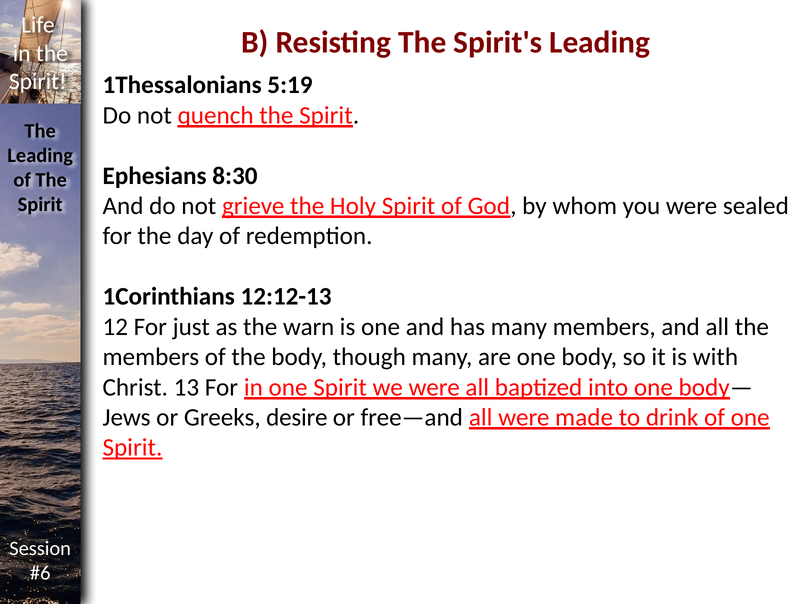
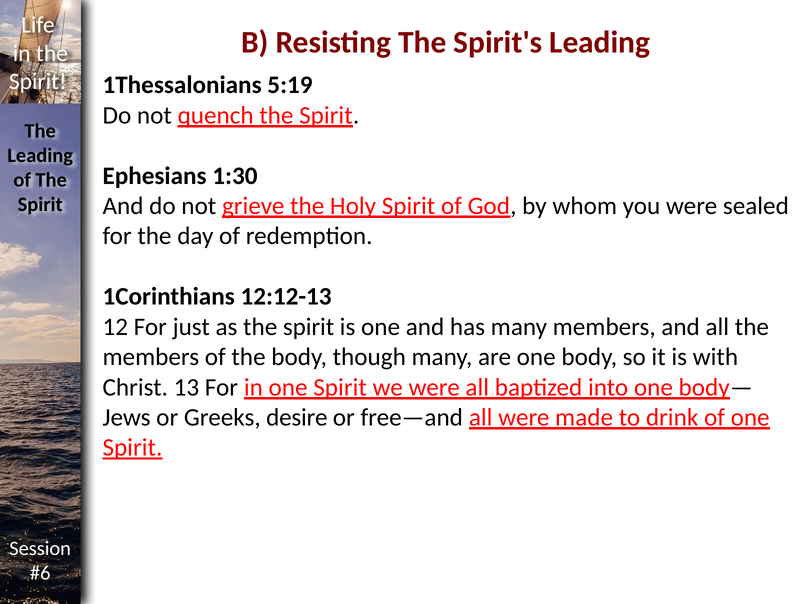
8:30: 8:30 -> 1:30 (235, 176)
as the warn: warn -> spirit (309, 327)
